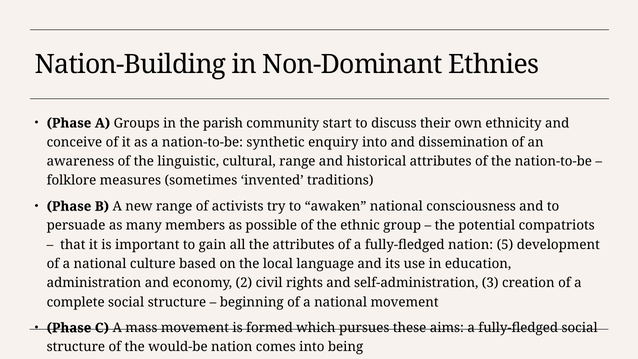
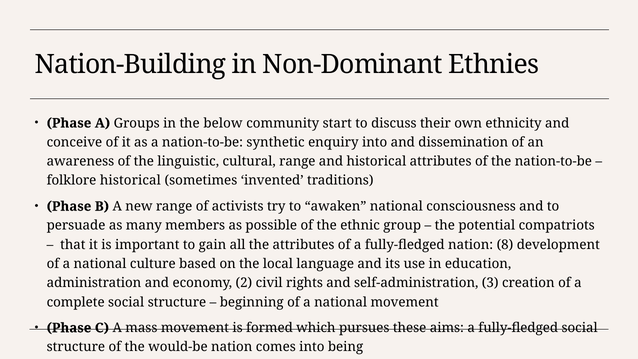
parish: parish -> below (223, 123)
folklore measures: measures -> historical (130, 181)
5: 5 -> 8 (505, 245)
